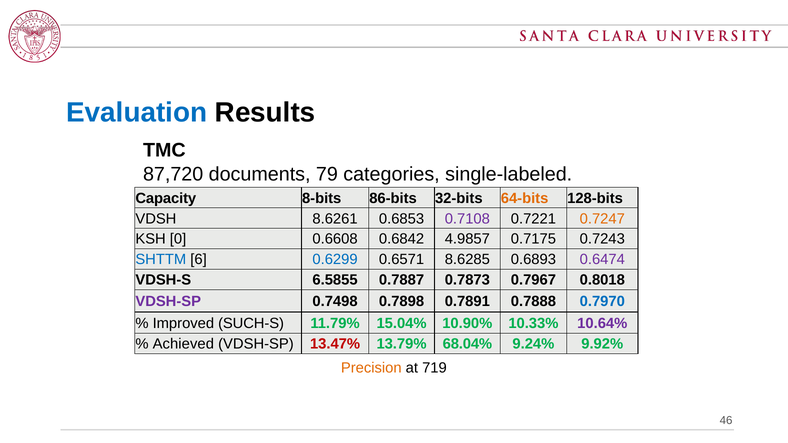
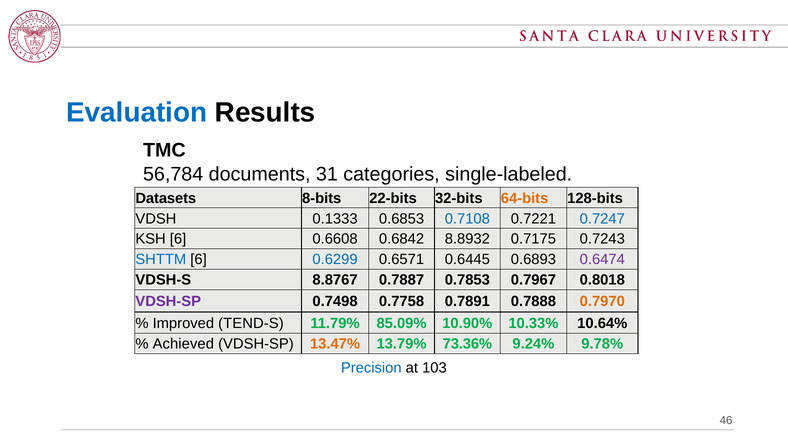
87,720: 87,720 -> 56,784 (173, 174)
79: 79 -> 31 (327, 174)
Capacity: Capacity -> Datasets (166, 198)
86-bits: 86-bits -> 22-bits (393, 198)
8.6261: 8.6261 -> 0.1333 (335, 219)
0.7108 colour: purple -> blue (467, 219)
0.7247 colour: orange -> blue (602, 219)
KSH 0: 0 -> 6 (178, 239)
4.9857: 4.9857 -> 8.8932 (467, 239)
8.6285: 8.6285 -> 0.6445 (467, 260)
6.5855: 6.5855 -> 8.8767 (335, 280)
0.7873: 0.7873 -> 0.7853 (467, 280)
0.7898: 0.7898 -> 0.7758 (402, 302)
0.7970 colour: blue -> orange (602, 302)
SUCH-S: SUCH-S -> TEND-S (251, 323)
15.04%: 15.04% -> 85.09% (402, 323)
10.64% colour: purple -> black (602, 323)
13.47% colour: red -> orange (335, 344)
68.04%: 68.04% -> 73.36% (467, 344)
9.92%: 9.92% -> 9.78% (602, 344)
Precision colour: orange -> blue (371, 368)
719: 719 -> 103 (434, 368)
